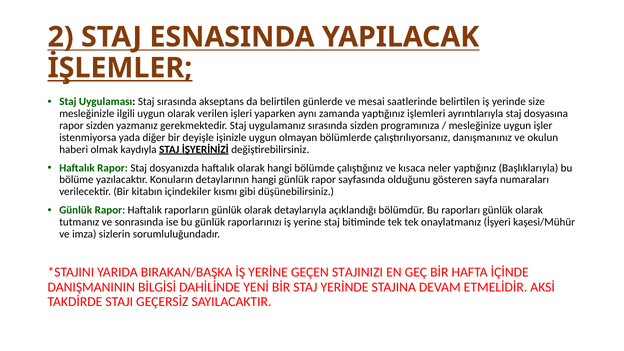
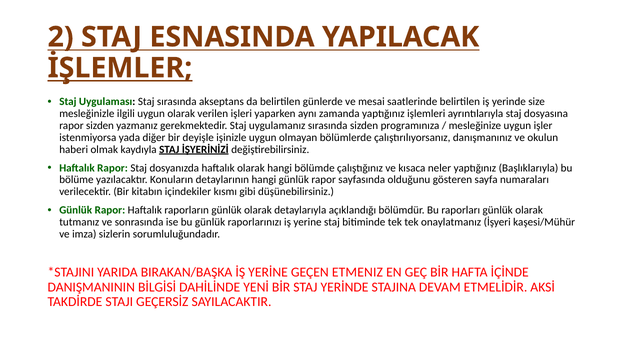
STAJINIZI: STAJINIZI -> ETMENIZ (357, 272)
